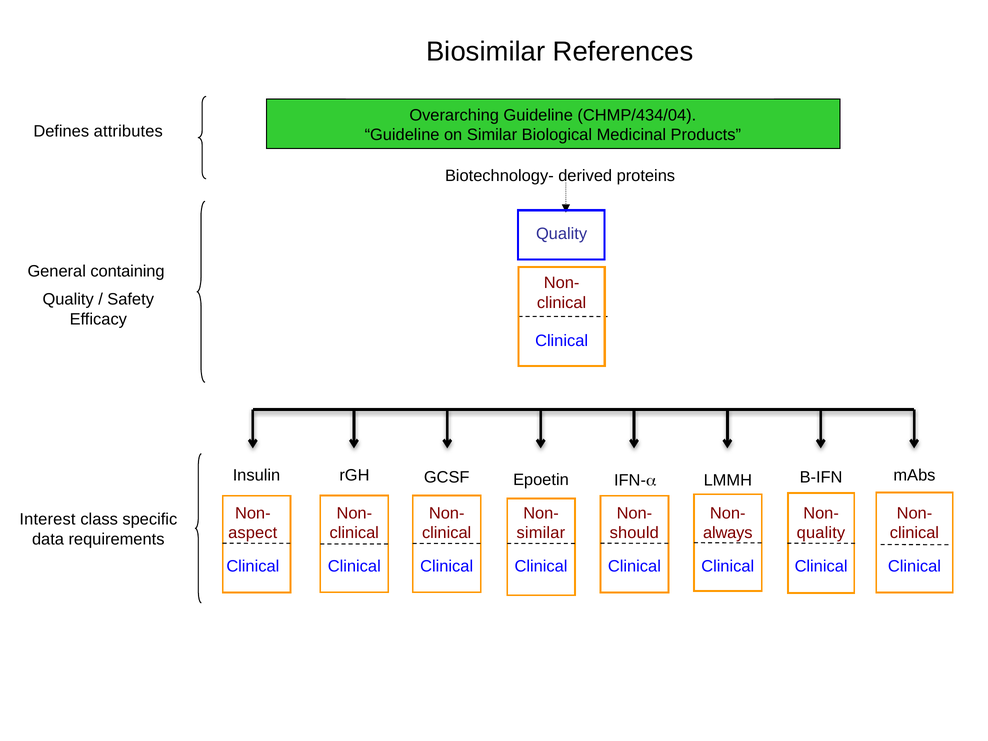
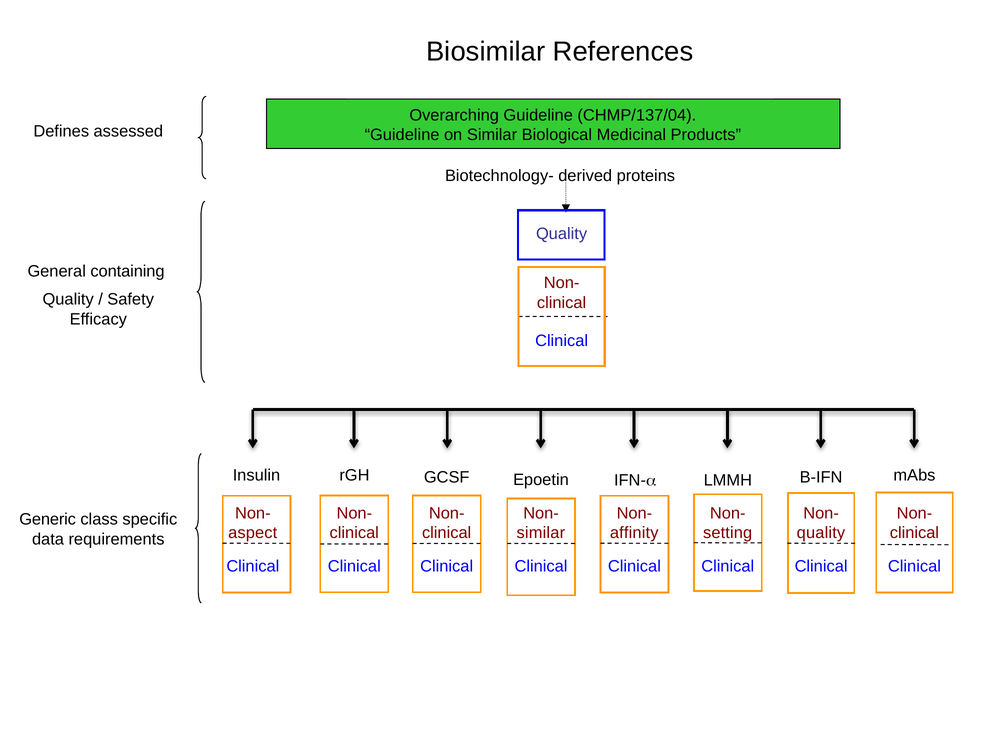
CHMP/434/04: CHMP/434/04 -> CHMP/137/04 (637, 115)
attributes: attributes -> assessed (128, 131)
Interest: Interest -> Generic (48, 519)
should: should -> affinity (634, 533)
always: always -> setting (728, 533)
